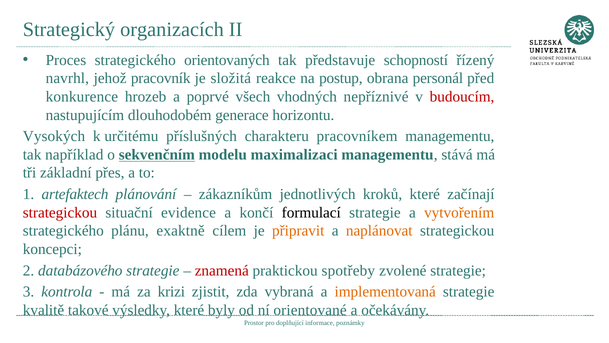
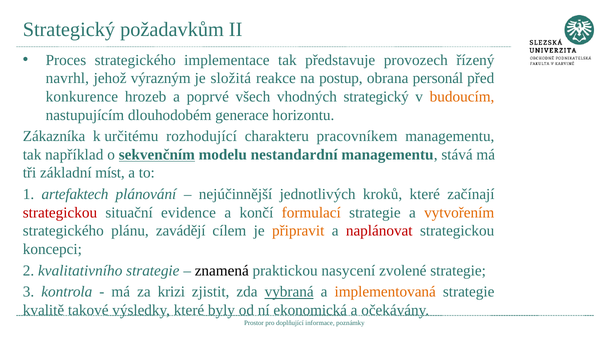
organizacích: organizacích -> požadavkům (172, 30)
orientovaných: orientovaných -> implementace (227, 60)
schopností: schopností -> provozech (416, 60)
pracovník: pracovník -> výrazným (161, 78)
vhodných nepříznivé: nepříznivé -> strategický (376, 97)
budoucím colour: red -> orange (462, 97)
Vysokých: Vysokých -> Zákazníka (54, 136)
příslušných: příslušných -> rozhodující (202, 136)
maximalizaci: maximalizaci -> nestandardní (294, 154)
přes: přes -> míst (110, 173)
zákazníkům: zákazníkům -> nejúčinnější (236, 194)
formulací colour: black -> orange (311, 212)
exaktně: exaktně -> zavádějí (181, 231)
naplánovat colour: orange -> red (379, 231)
databázového: databázového -> kvalitativního (80, 270)
znamená colour: red -> black (222, 270)
spotřeby: spotřeby -> nasycení (348, 270)
vybraná underline: none -> present (289, 291)
orientované: orientované -> ekonomická (310, 310)
